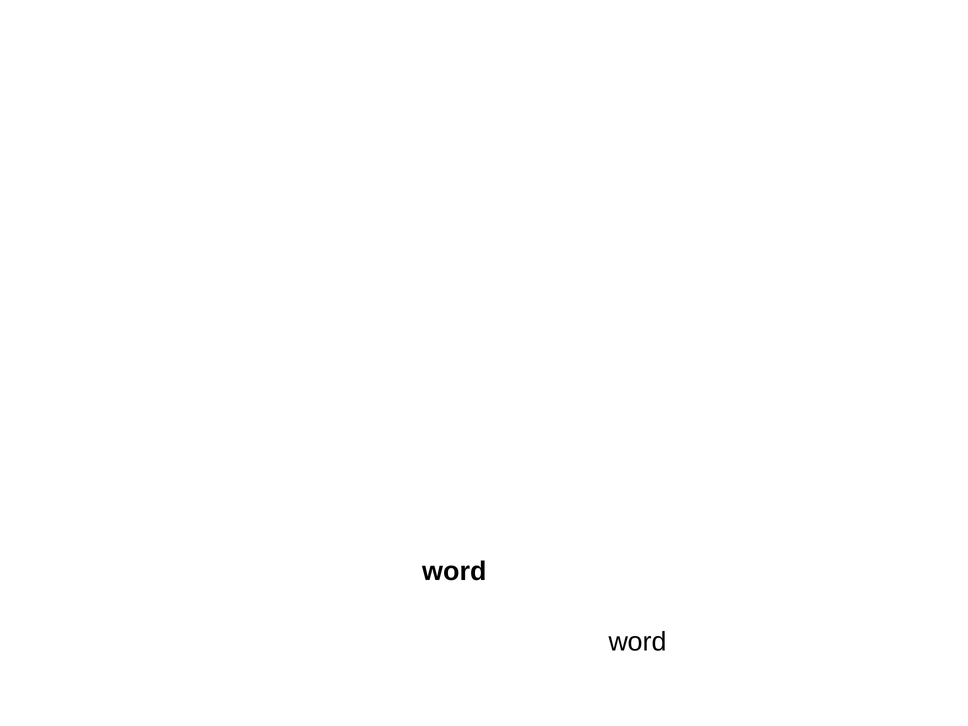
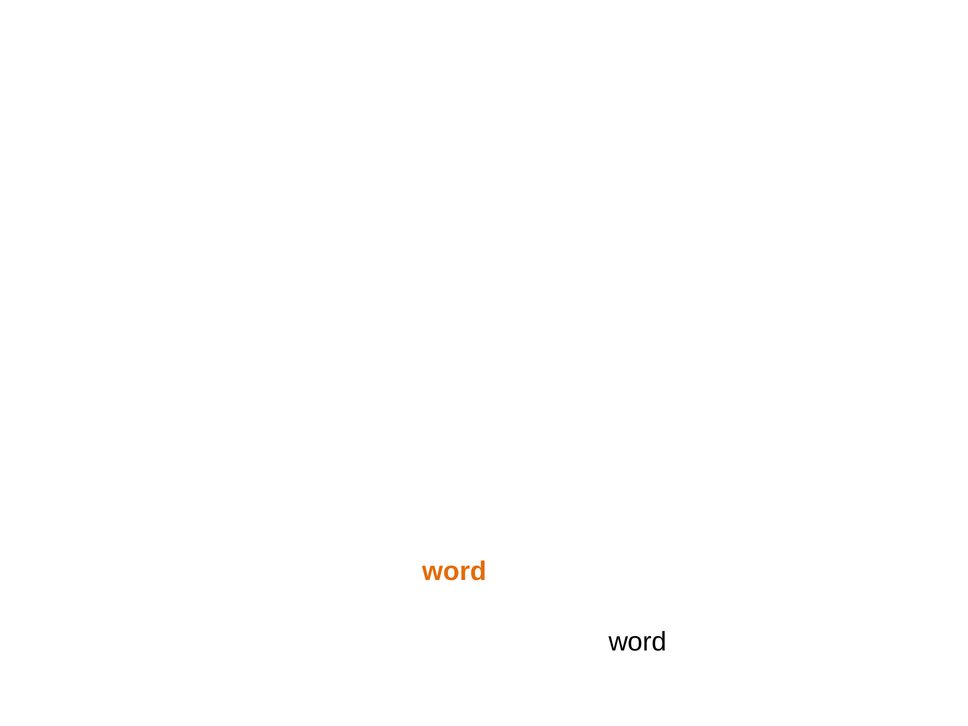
word colour: black -> orange (454, 571)
